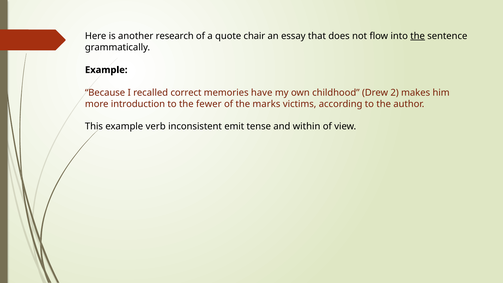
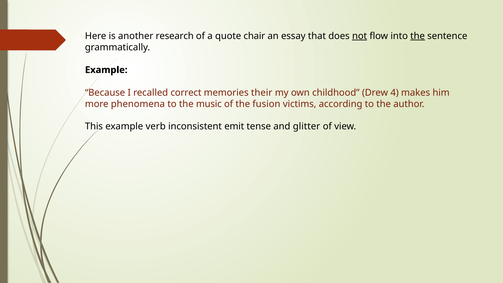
not underline: none -> present (360, 36)
have: have -> their (262, 93)
2: 2 -> 4 (395, 93)
introduction: introduction -> phenomena (138, 104)
fewer: fewer -> music (209, 104)
marks: marks -> fusion (266, 104)
within: within -> glitter (307, 127)
